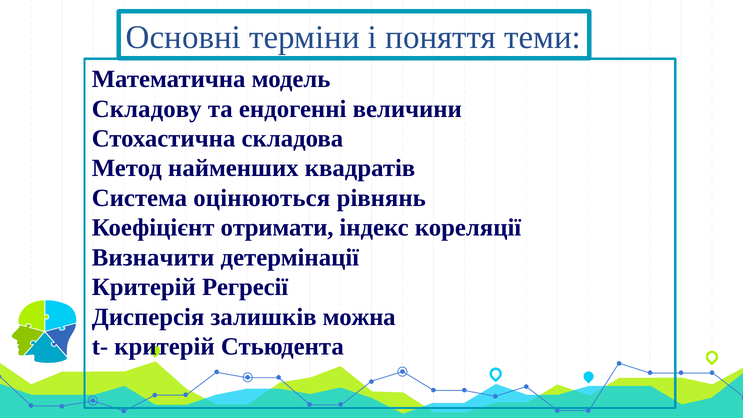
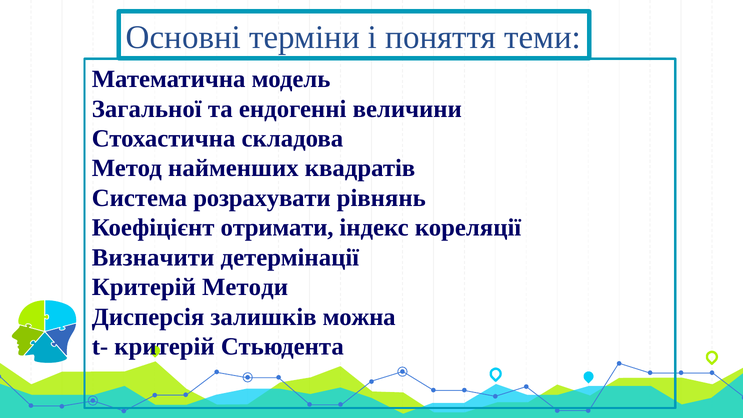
Складову: Складову -> Загальної (147, 109)
оцінюються: оцінюються -> розрахувати (262, 198)
Регресії: Регресії -> Методи (245, 287)
